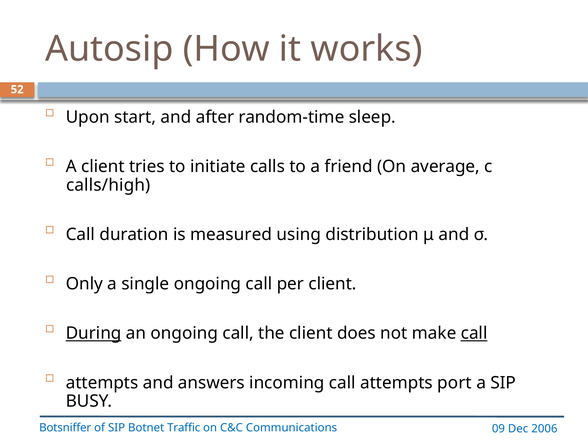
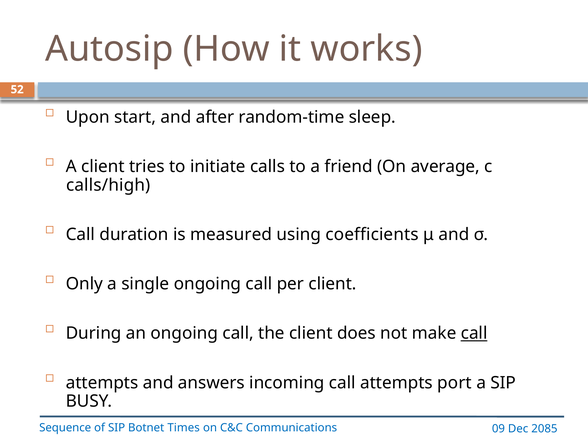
distribution: distribution -> coefficients (372, 235)
During underline: present -> none (94, 333)
Botsniffer: Botsniffer -> Sequence (65, 428)
Traffic: Traffic -> Times (184, 428)
2006: 2006 -> 2085 (544, 429)
